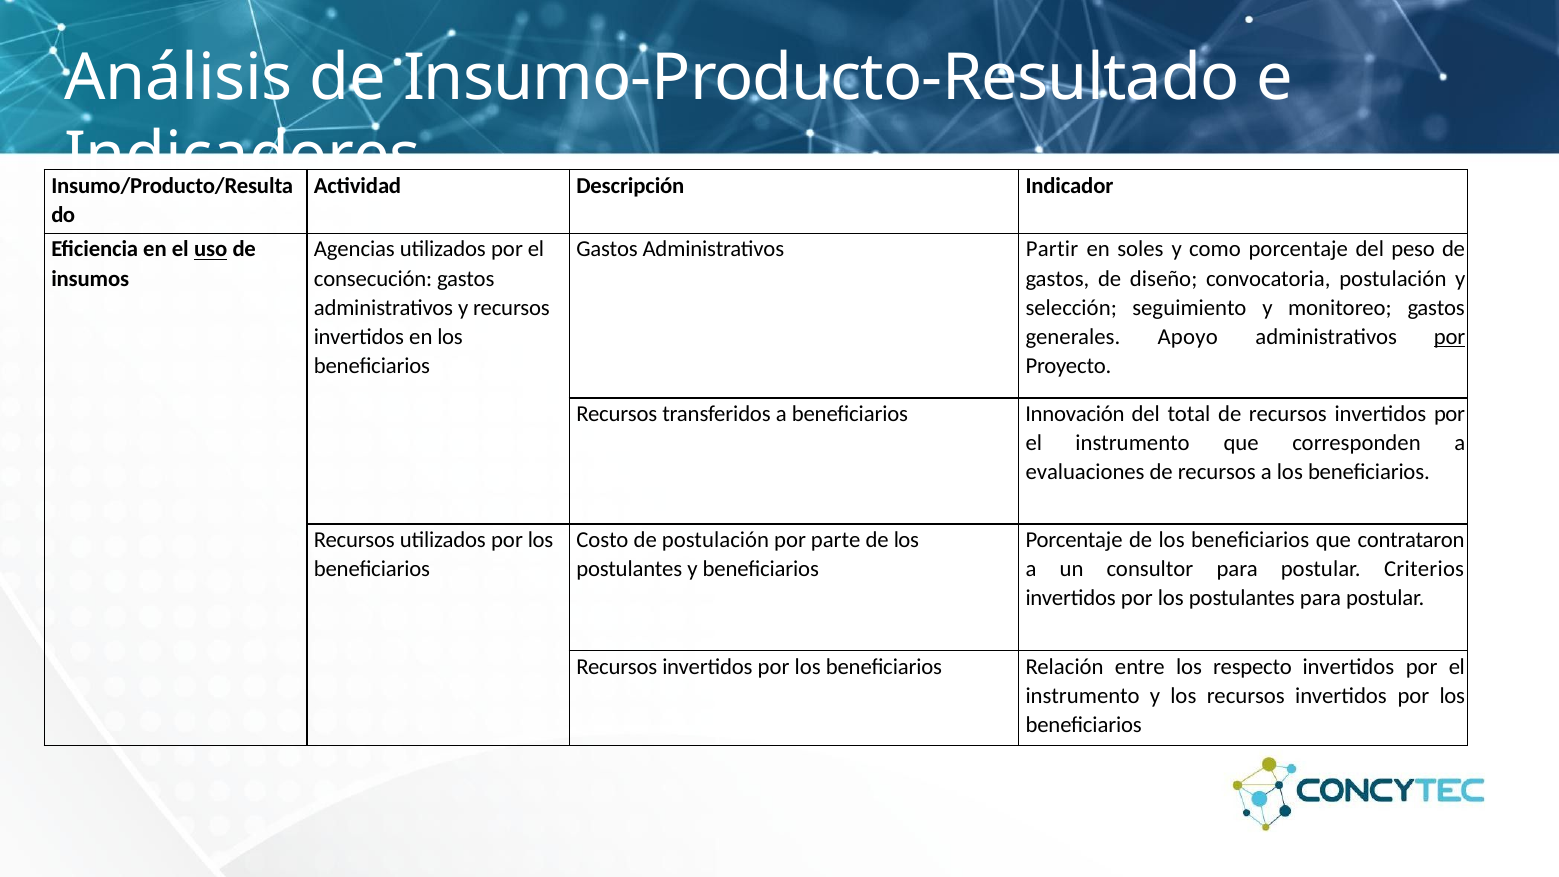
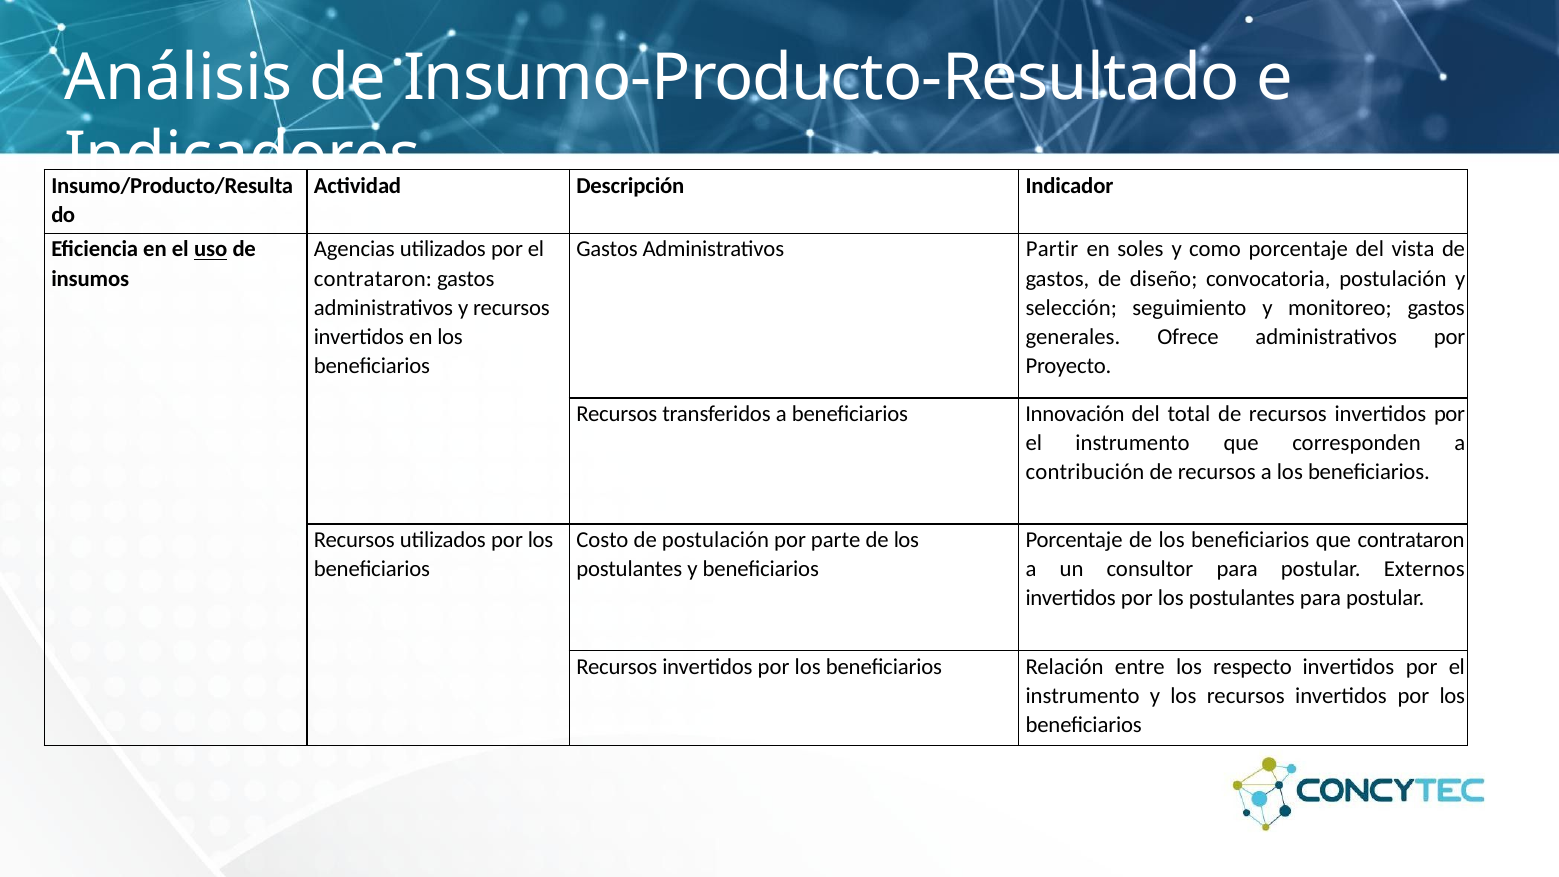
peso: peso -> vista (1413, 249)
consecución: consecución -> contrataron (373, 278)
Apoyo: Apoyo -> Ofrece (1188, 337)
por underline: present -> none (1450, 337)
evaluaciones: evaluaciones -> contribución (1085, 472)
Criterios: Criterios -> Externos (1424, 569)
